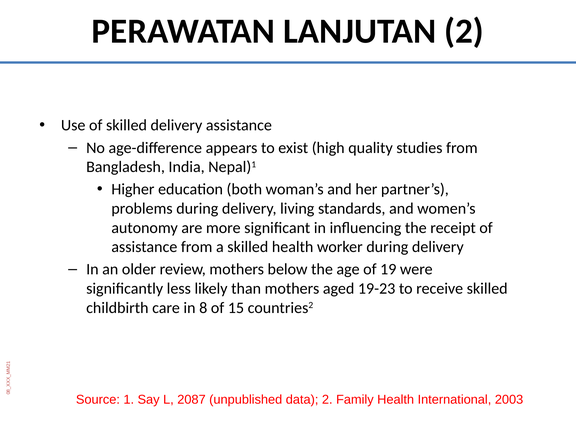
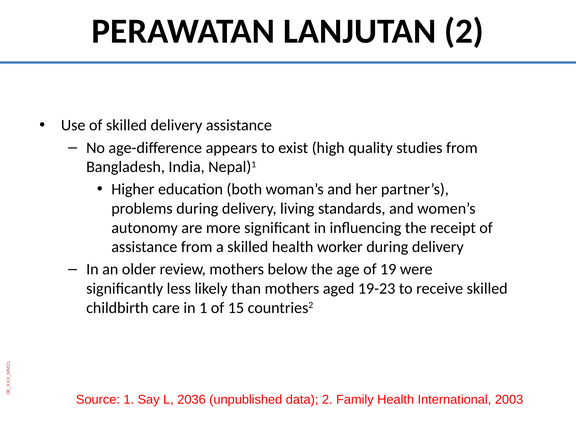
in 8: 8 -> 1 (203, 308)
2087: 2087 -> 2036 (191, 400)
